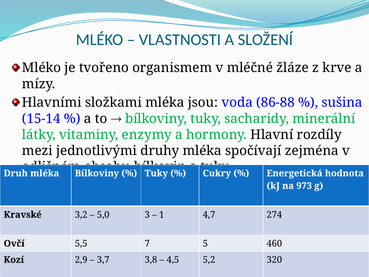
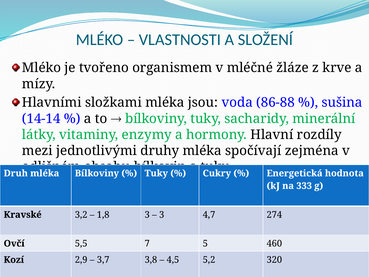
15-14: 15-14 -> 14-14 (41, 119)
973: 973 -> 333 (304, 186)
5,0: 5,0 -> 1,8 (103, 215)
1: 1 -> 3 (162, 215)
